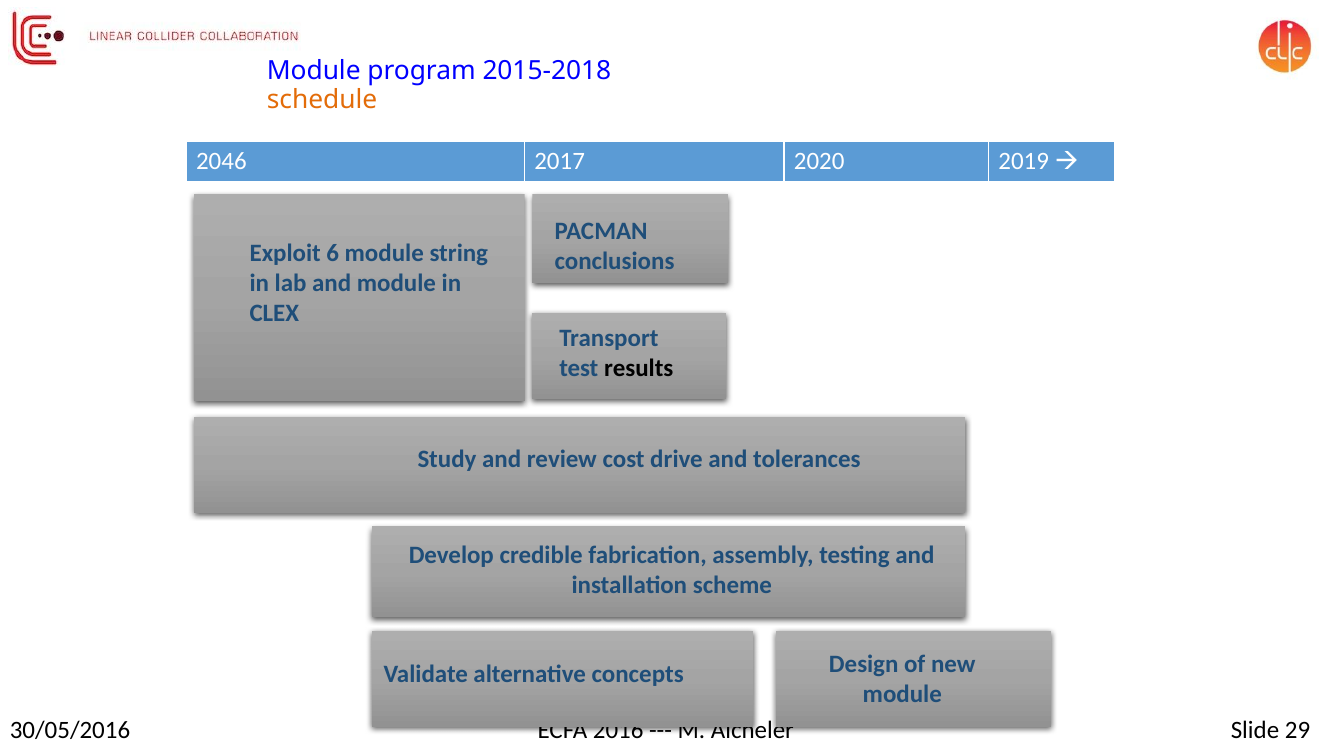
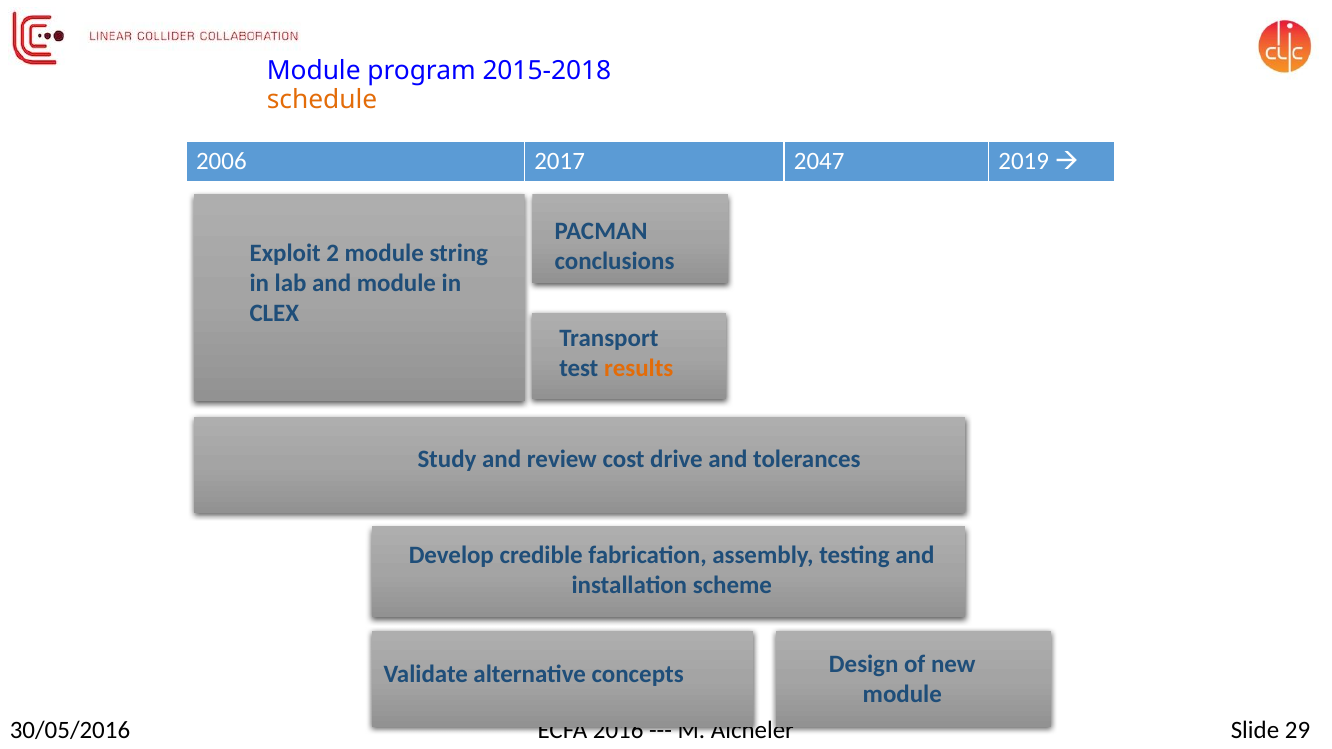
2046: 2046 -> 2006 (221, 162)
2020: 2020 -> 2047 (819, 162)
6: 6 -> 2 (333, 254)
results colour: black -> orange (639, 368)
